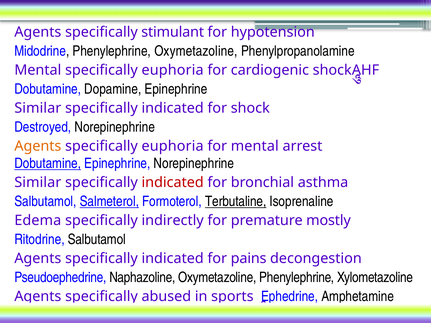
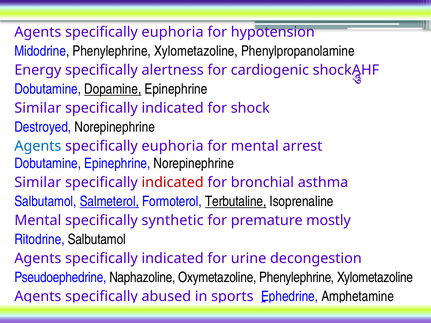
stimulant: stimulant -> euphoria (173, 32)
Midodrine Phenylephrine Oxymetazoline: Oxymetazoline -> Xylometazoline (196, 51)
Mental: Mental -> Energy (38, 70)
euphoria: euphoria -> alertness (173, 70)
Dopamine underline: none -> present (113, 89)
Agents colour: orange -> blue (38, 146)
Dobutamine underline: present -> none (48, 164)
Edema: Edema -> Mental (38, 221)
indirectly: indirectly -> synthetic (173, 221)
pains: pains -> urine (249, 259)
